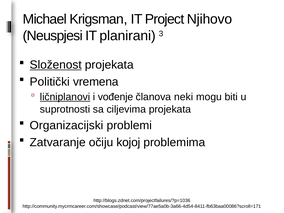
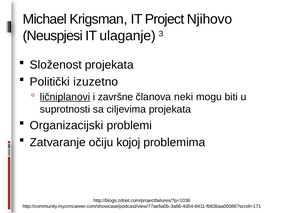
planirani: planirani -> ulaganje (128, 36)
Složenost underline: present -> none (56, 65)
vremena: vremena -> izuzetno (96, 82)
vođenje: vođenje -> završne (116, 97)
